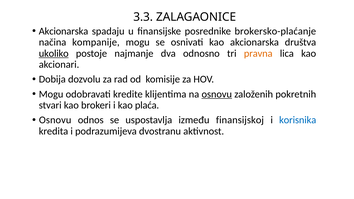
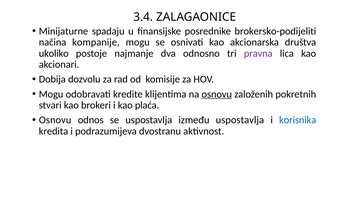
3.3: 3.3 -> 3.4 (143, 17)
Akcionarska: Akcionarska -> Minijaturne (63, 31)
brokersko-plaćanje: brokersko-plaćanje -> brokersko-podijeliti (275, 31)
ukoliko underline: present -> none (54, 53)
pravna colour: orange -> purple (258, 53)
između finansijskoj: finansijskoj -> uspostavlja (240, 120)
